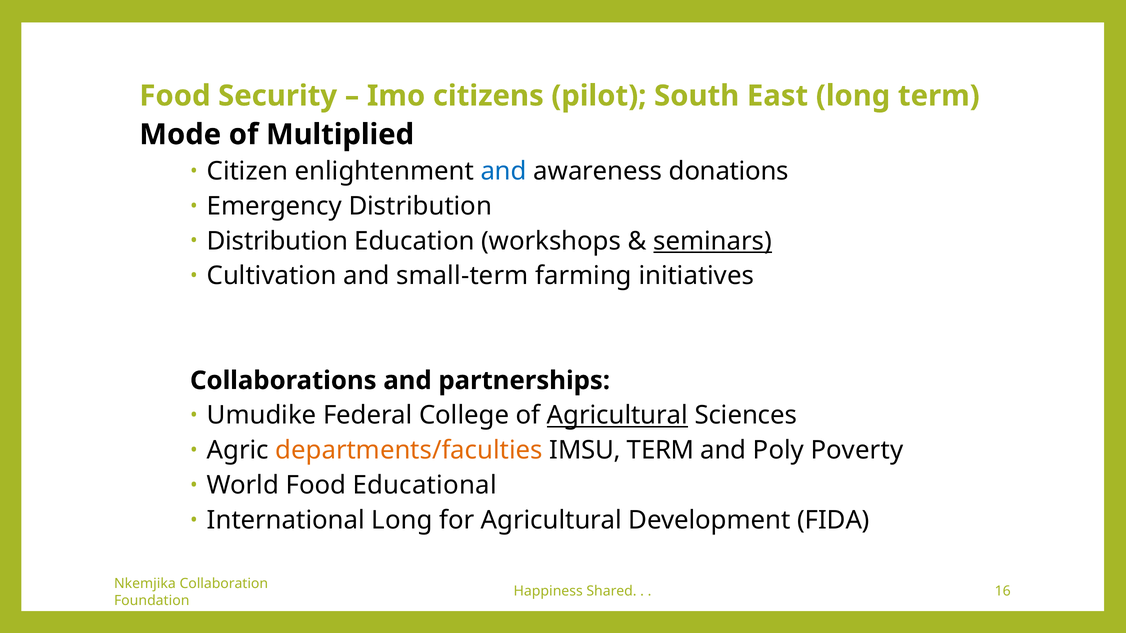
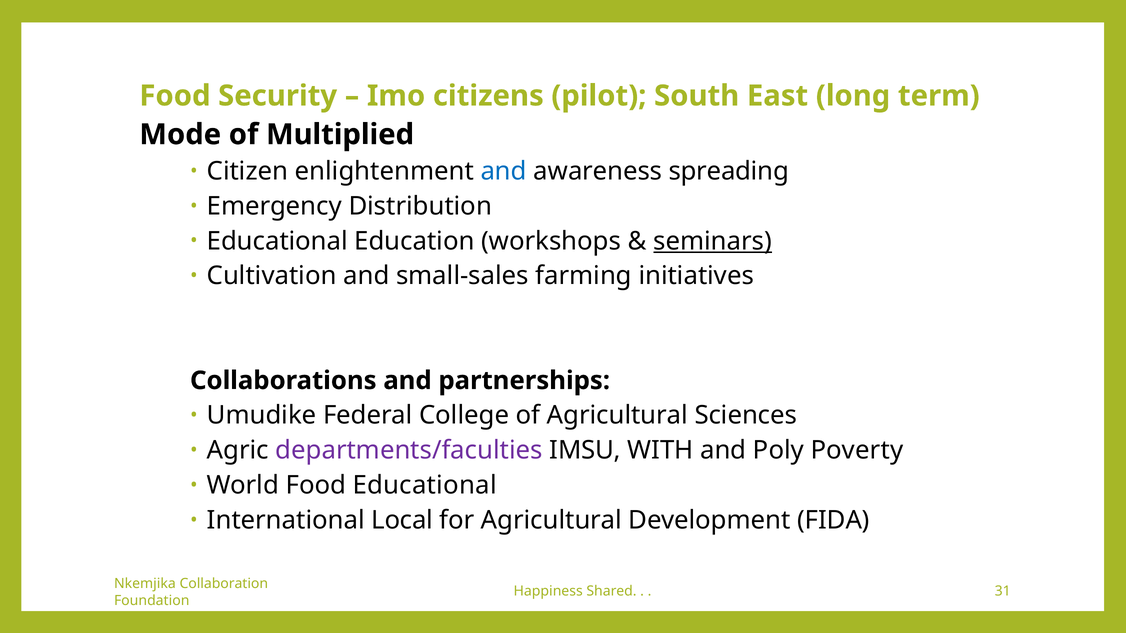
donations: donations -> spreading (729, 171)
Distribution: Distribution -> Educational (277, 241)
small-term: small-term -> small-sales (462, 276)
Agricultural underline: present -> none (617, 416)
departments/faculties colour: orange -> purple (409, 451)
IMSU TERM: TERM -> WITH (660, 451)
International Long: Long -> Local (402, 520)
16: 16 -> 31 (1003, 591)
